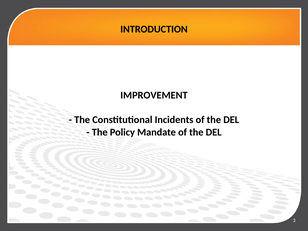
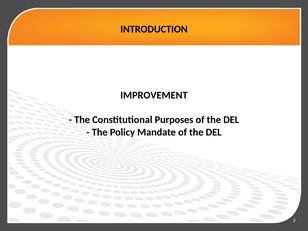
Incidents: Incidents -> Purposes (174, 120)
